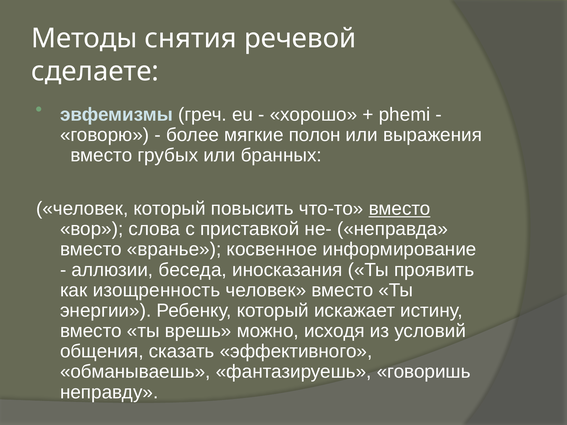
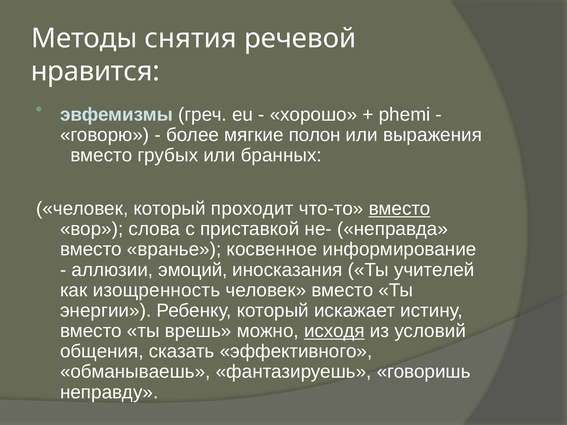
сделаете: сделаете -> нравится (95, 71)
повысить: повысить -> проходит (252, 209)
беседа: беседа -> эмоций (193, 270)
проявить: проявить -> учителей (434, 270)
исходя underline: none -> present (334, 331)
